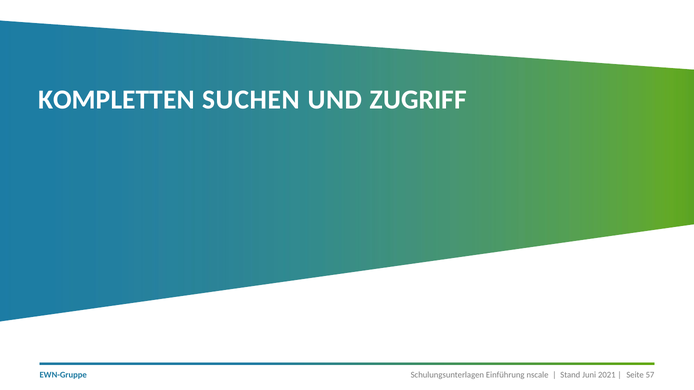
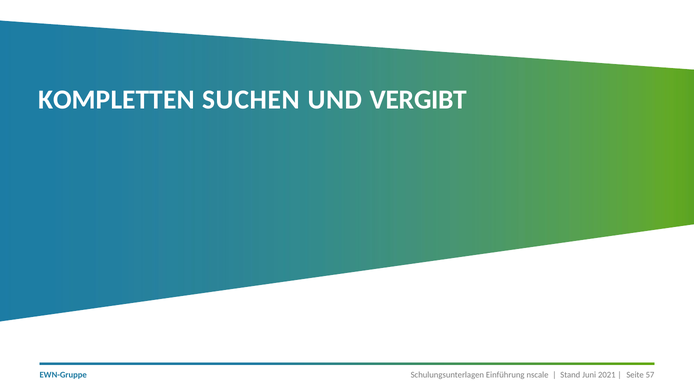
ZUGRIFF: ZUGRIFF -> VERGIBT (418, 100)
